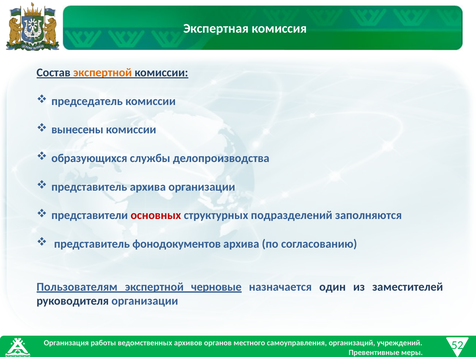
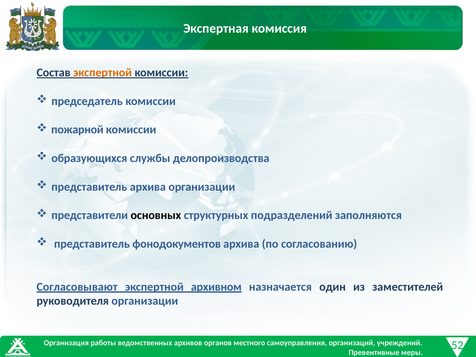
вынесены: вынесены -> пожарной (77, 130)
основных colour: red -> black (156, 215)
Пользователям: Пользователям -> Согласовывают (77, 287)
черновые: черновые -> архивном (216, 287)
